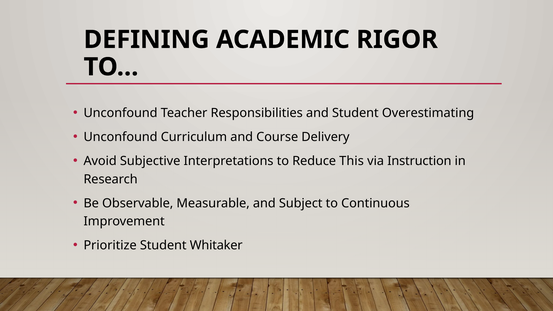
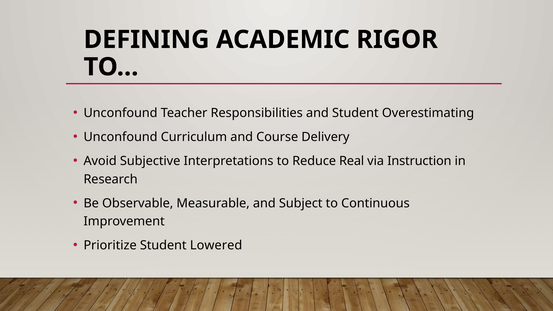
This: This -> Real (352, 161)
Whitaker: Whitaker -> Lowered (216, 245)
